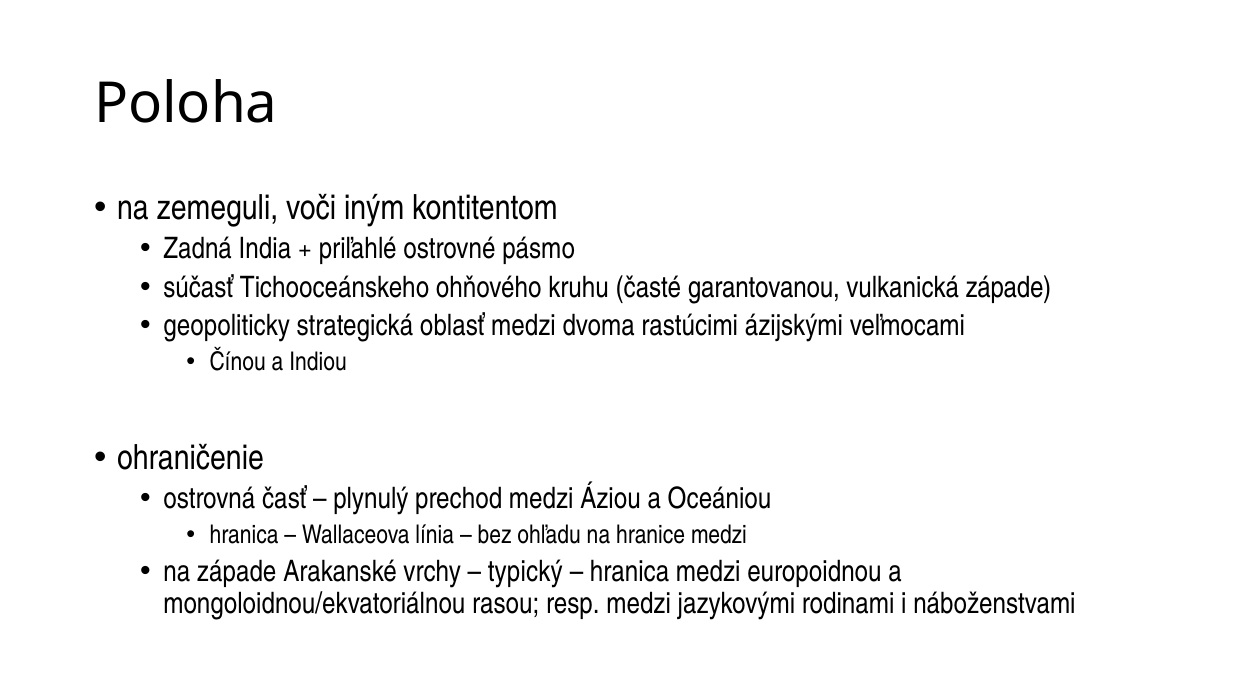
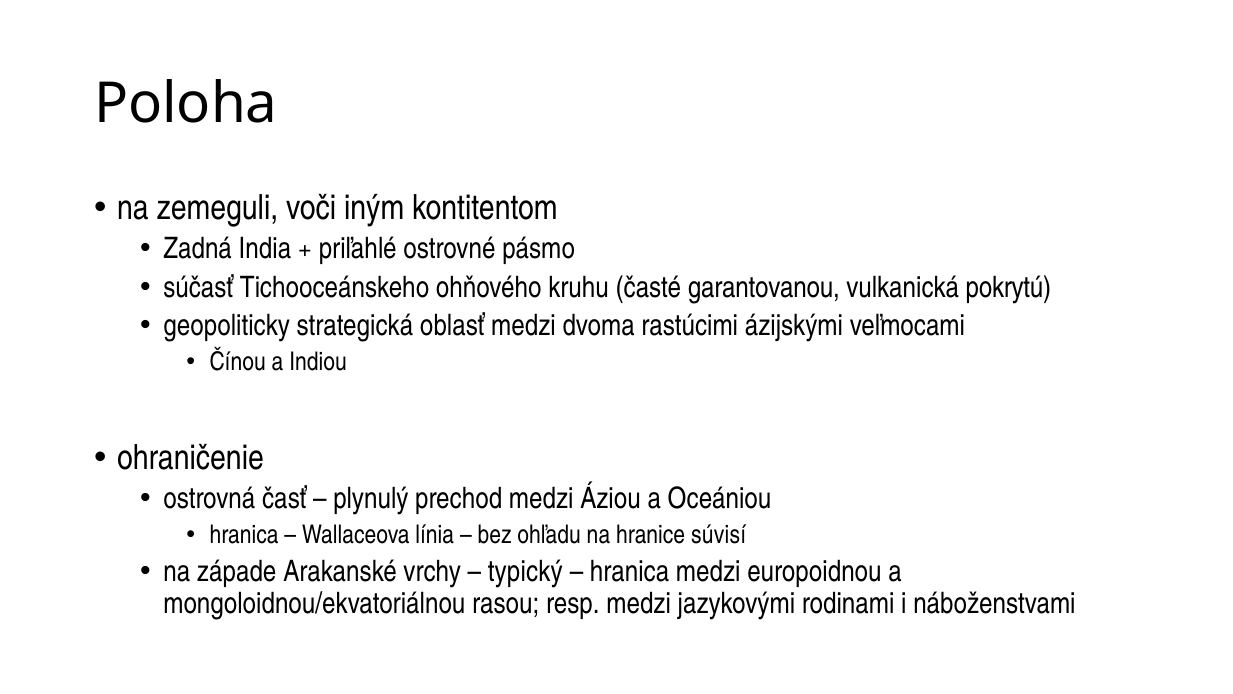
vulkanická západe: západe -> pokrytú (1008, 287)
hranice medzi: medzi -> súvisí (719, 535)
